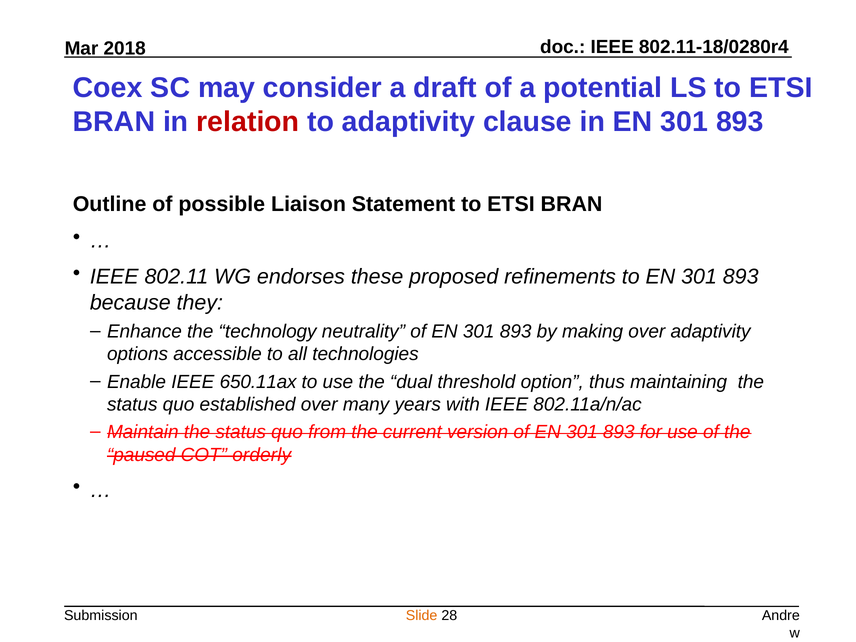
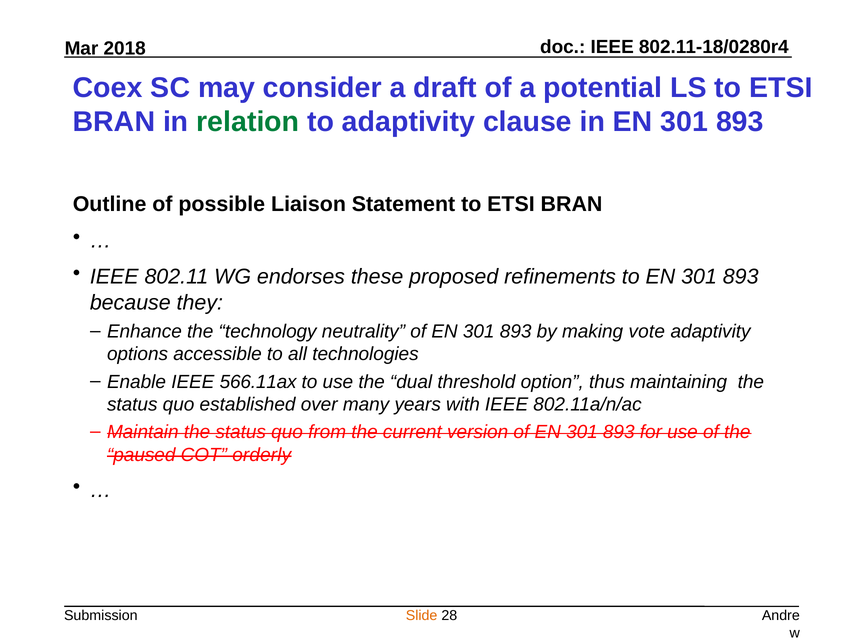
relation colour: red -> green (248, 122)
making over: over -> vote (647, 331)
650.11ax: 650.11ax -> 566.11ax (258, 382)
